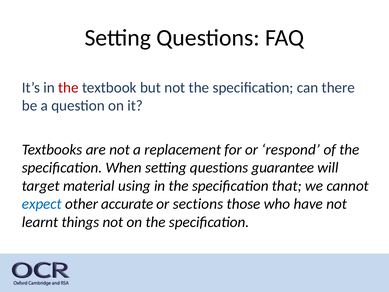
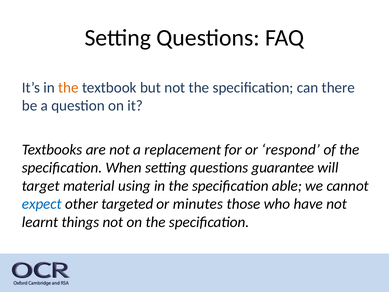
the colour: red -> orange (68, 87)
that: that -> able (287, 186)
accurate: accurate -> targeted (127, 204)
sections: sections -> minutes (198, 204)
